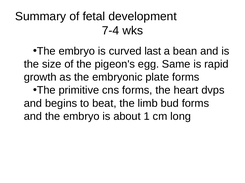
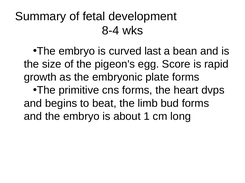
7-4: 7-4 -> 8-4 (111, 31)
Same: Same -> Score (176, 64)
